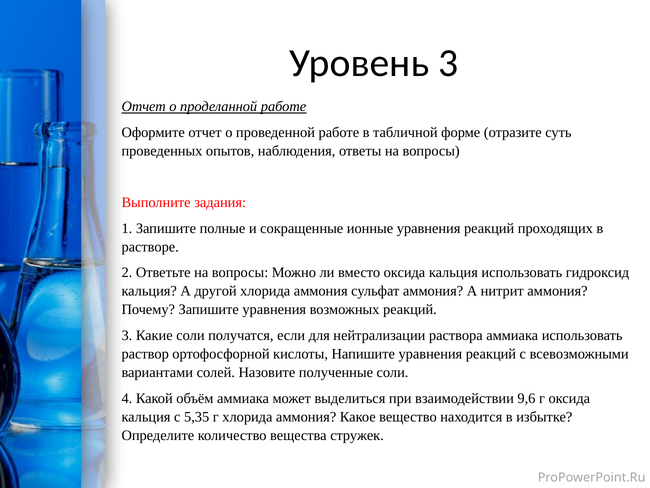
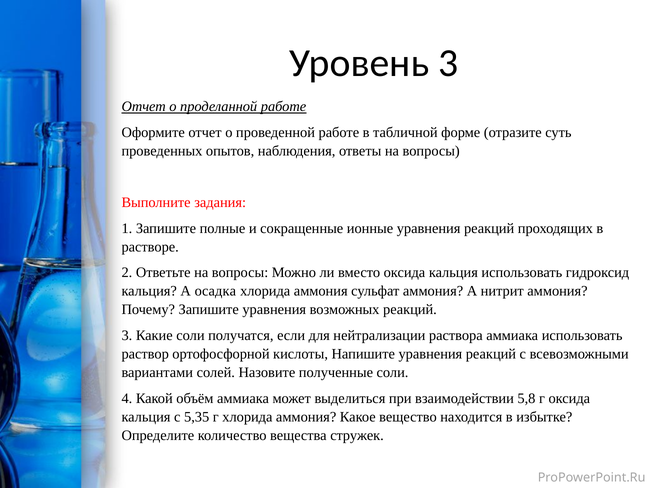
другой: другой -> осадка (215, 291)
9,6: 9,6 -> 5,8 (526, 398)
